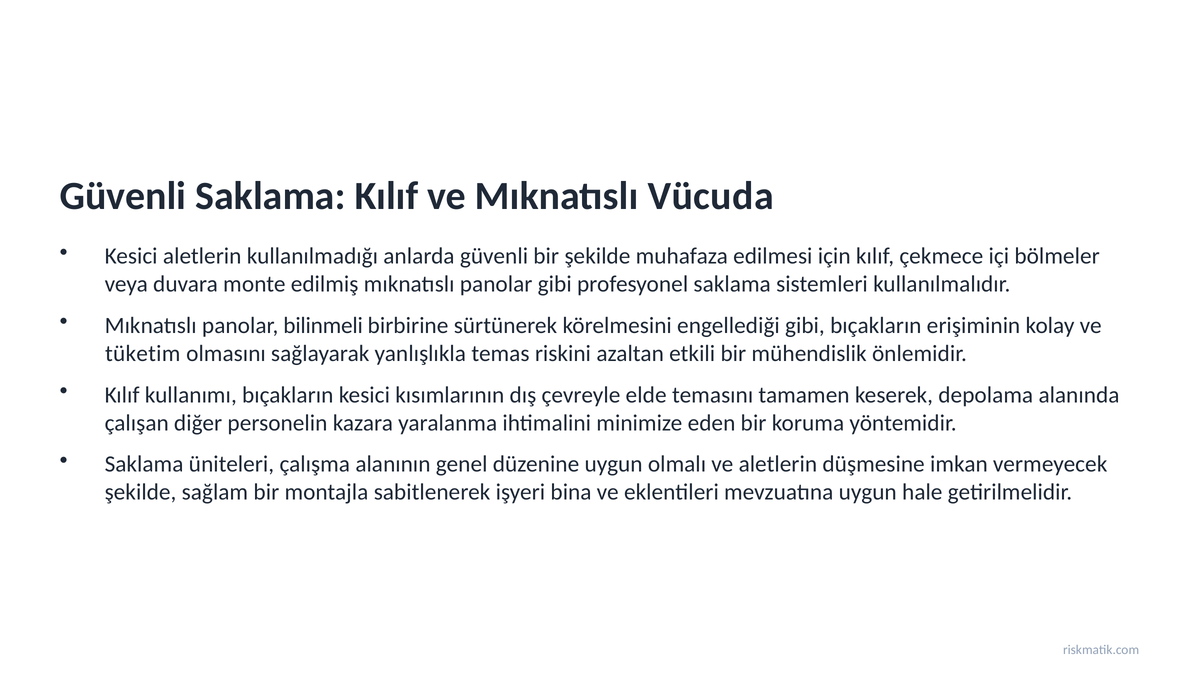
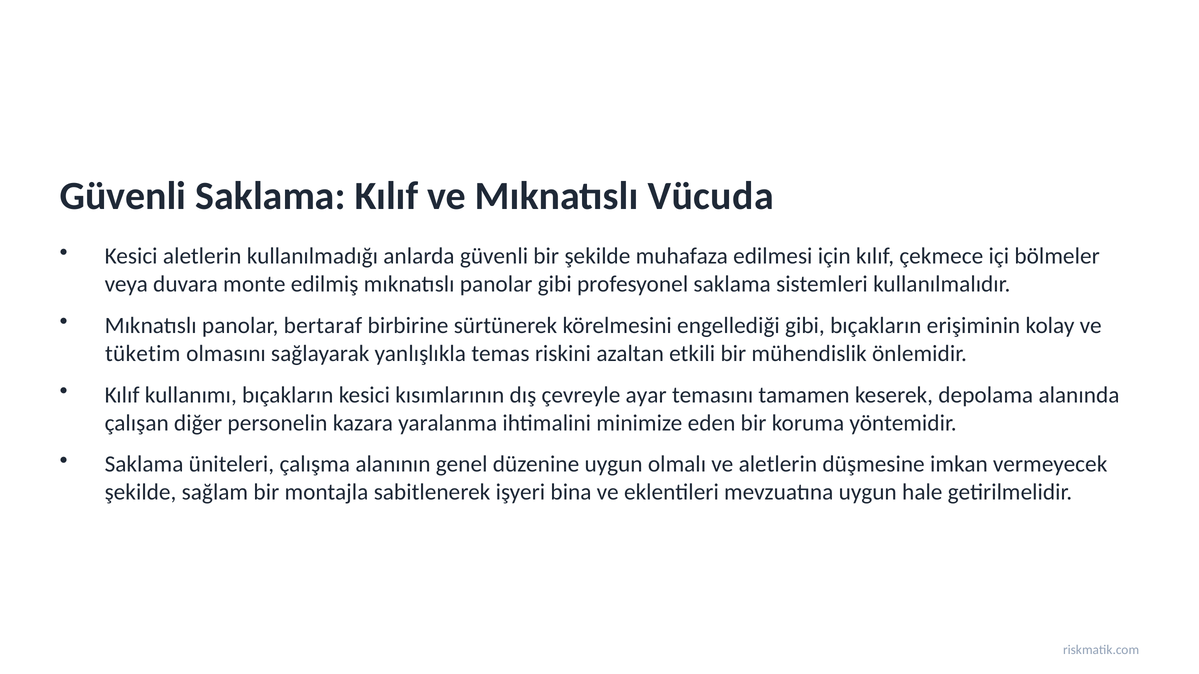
bilinmeli: bilinmeli -> bertaraf (323, 326)
elde: elde -> ayar (646, 395)
